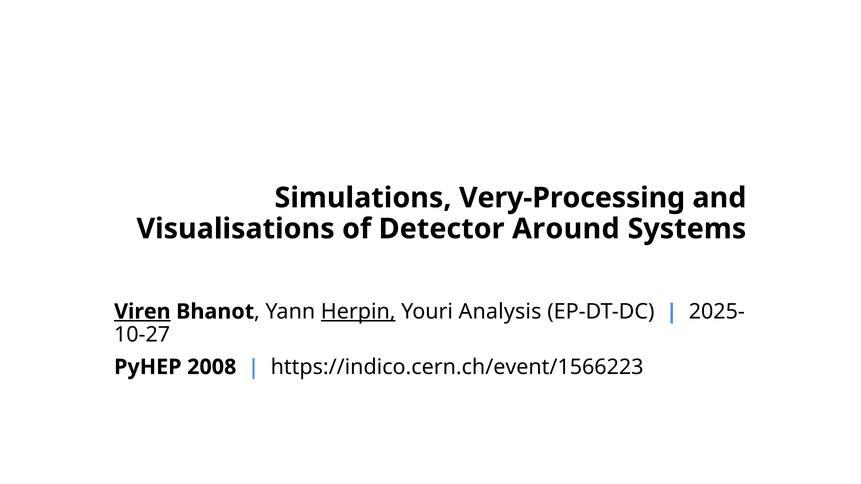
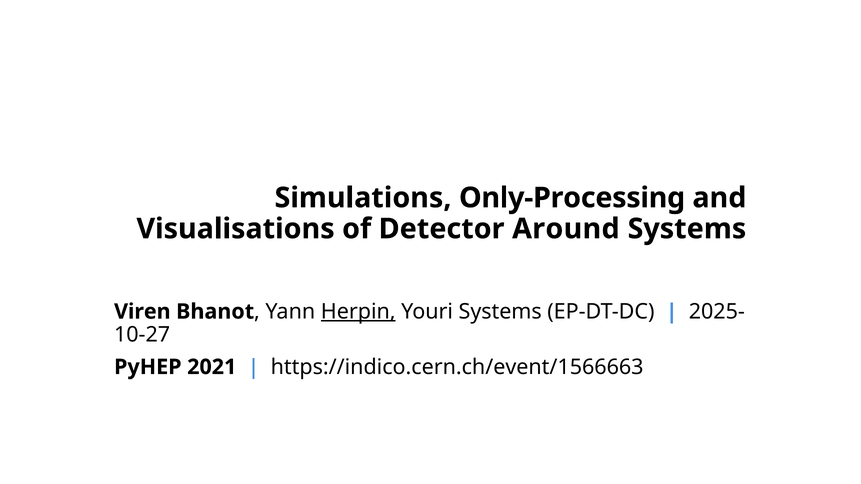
Very-Processing: Very-Processing -> Only-Processing (572, 198)
Viren underline: present -> none (142, 312)
Youri Analysis: Analysis -> Systems (500, 312)
2008: 2008 -> 2021 (212, 367)
https://indico.cern.ch/event/1566223: https://indico.cern.ch/event/1566223 -> https://indico.cern.ch/event/1566663 (457, 367)
